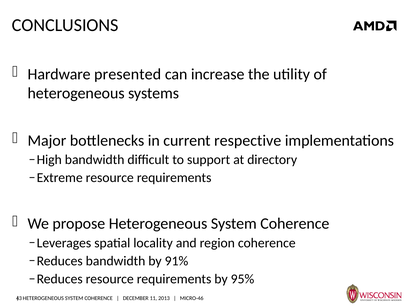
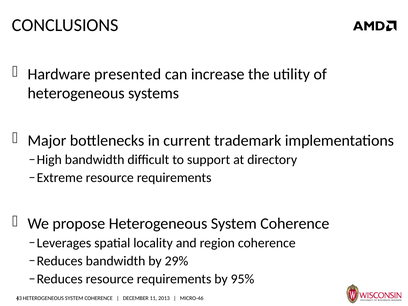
respective: respective -> trademark (248, 141)
91%: 91% -> 29% (176, 261)
